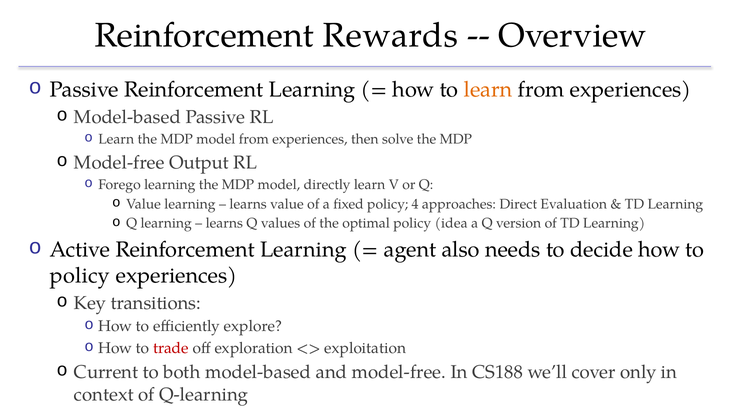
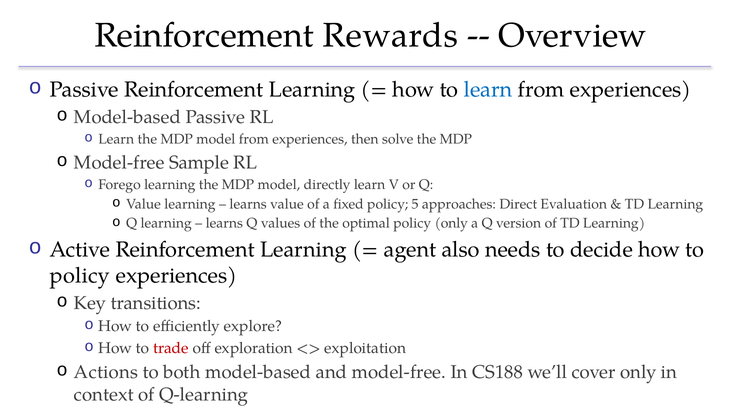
learn colour: orange -> blue (488, 90)
Output: Output -> Sample (199, 163)
4: 4 -> 5 (415, 204)
policy idea: idea -> only (451, 224)
Current: Current -> Actions (106, 373)
